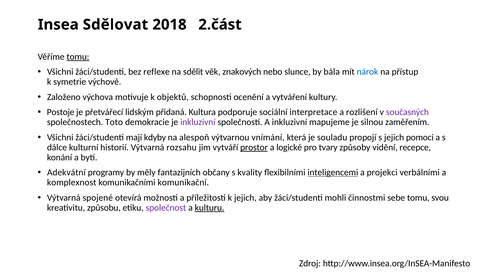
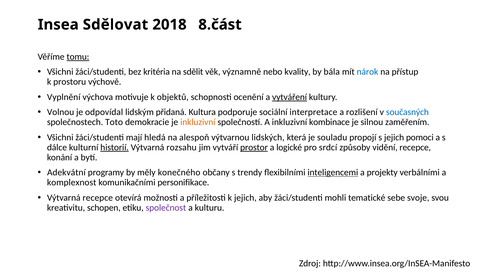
2.část: 2.část -> 8.část (220, 25)
reflexe: reflexe -> kritéria (157, 72)
znakových: znakových -> významně (242, 72)
slunce: slunce -> kvality (297, 72)
symetrie: symetrie -> prostoru (70, 82)
Založeno: Založeno -> Vyplnění (64, 97)
vytváření underline: none -> present (290, 97)
Postoje: Postoje -> Volnou (61, 112)
přetvářecí: přetvářecí -> odpovídal (104, 112)
současných colour: purple -> blue (407, 112)
inkluzivní colour: purple -> orange (198, 122)
mapujeme: mapujeme -> kombinace (329, 122)
kdyby: kdyby -> hledá (155, 138)
vnímání: vnímání -> lidských (268, 138)
historií underline: none -> present (115, 148)
tvary: tvary -> srdcí (328, 148)
fantazijních: fantazijních -> konečného (179, 173)
kvality: kvality -> trendy (250, 173)
projekci: projekci -> projekty (382, 173)
komunikační: komunikační -> personifikace (183, 183)
Výtvarná spojené: spojené -> recepce (98, 198)
činnostmi: činnostmi -> tematické (367, 198)
sebe tomu: tomu -> svoje (418, 198)
způsobu: způsobu -> schopen (104, 208)
kulturu underline: present -> none (210, 208)
